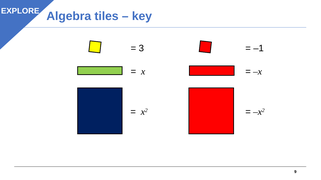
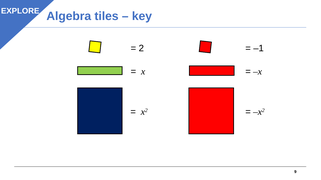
3: 3 -> 2 (141, 48)
